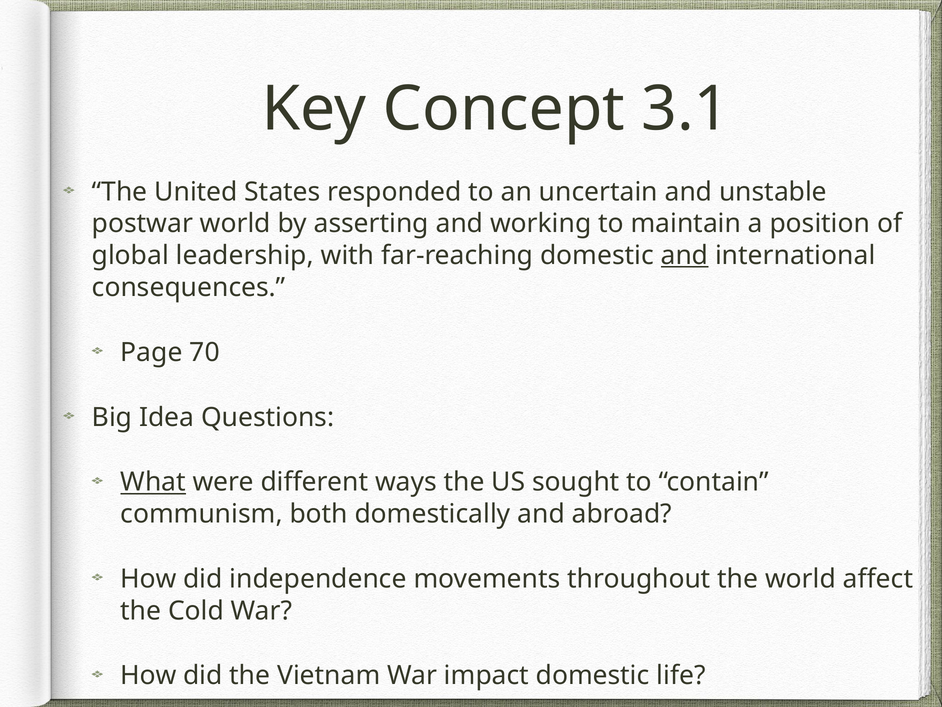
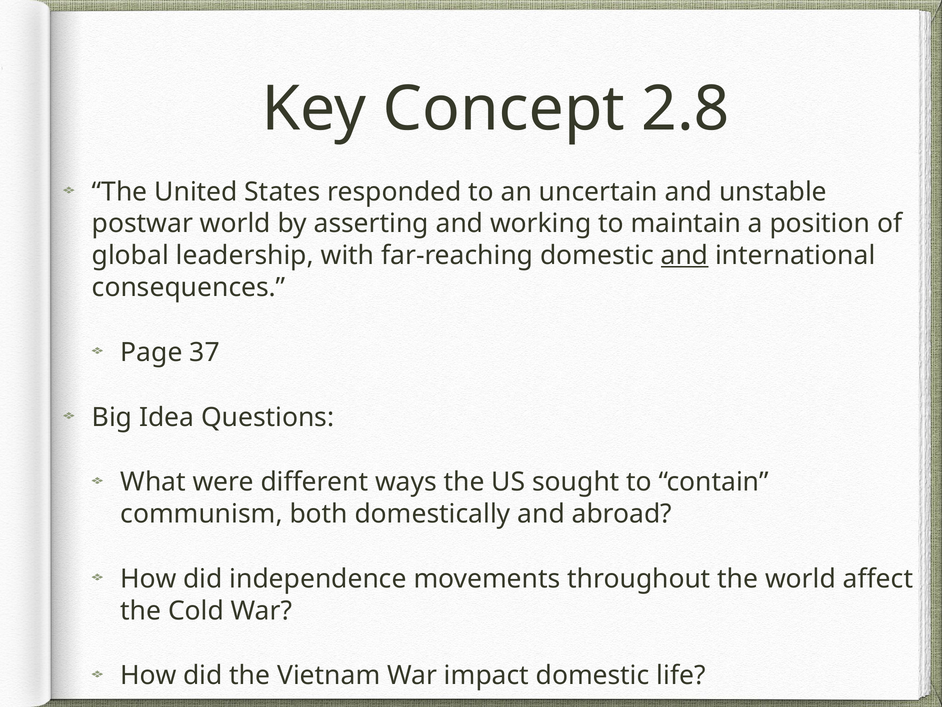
3.1: 3.1 -> 2.8 (686, 109)
70: 70 -> 37 (205, 352)
What underline: present -> none (153, 482)
